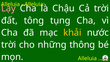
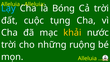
Lạy colour: pink -> light blue (8, 8)
Chậu: Chậu -> Bóng (64, 8)
tông: tông -> cuộc (34, 20)
thông: thông -> ruộng (82, 45)
